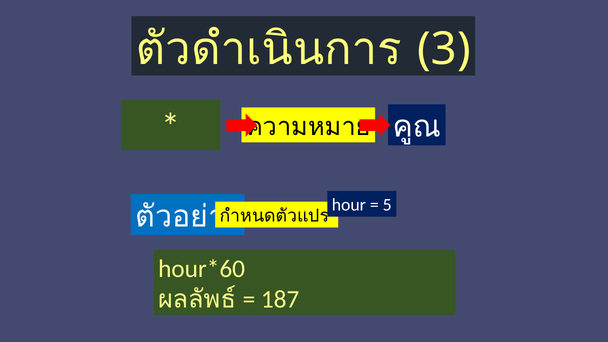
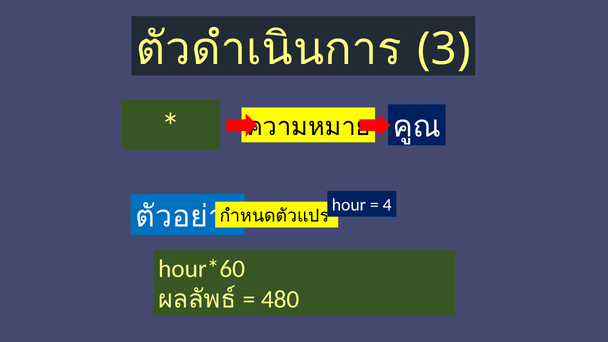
5: 5 -> 4 (387, 205)
187: 187 -> 480 (280, 299)
